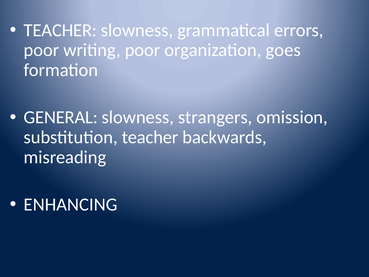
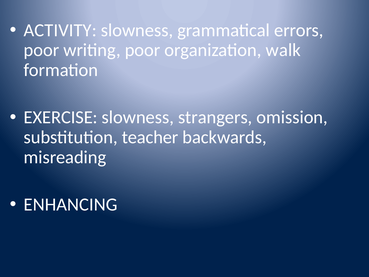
TEACHER: TEACHER -> ACTIVITY (60, 30)
goes: goes -> walk (283, 50)
GENERAL: GENERAL -> EXERCISE (61, 117)
